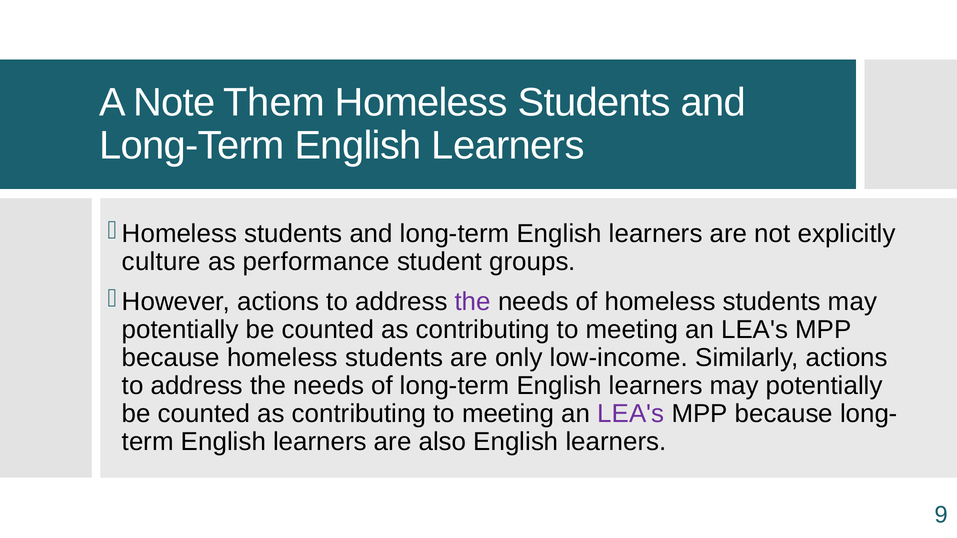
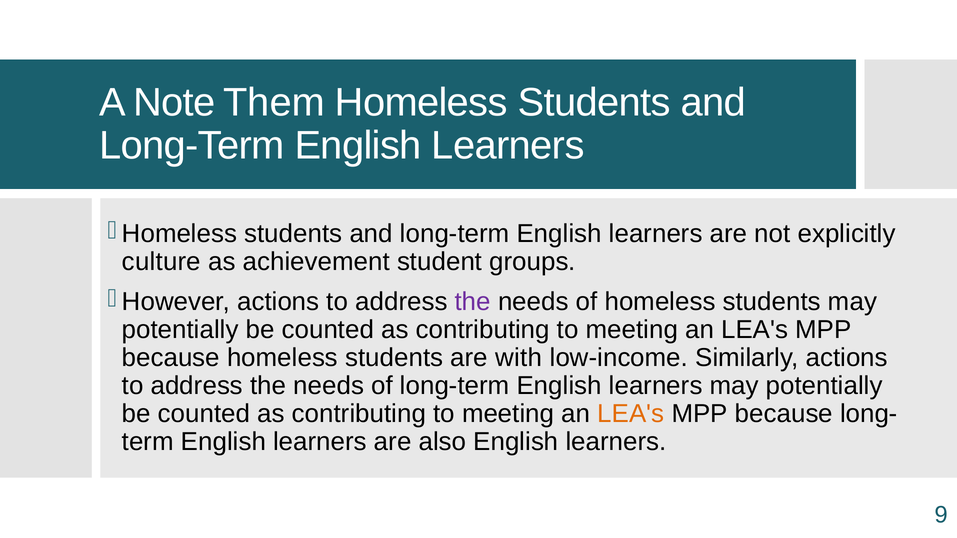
performance: performance -> achievement (316, 262)
only: only -> with (519, 358)
LEA's colour: purple -> orange (631, 414)
